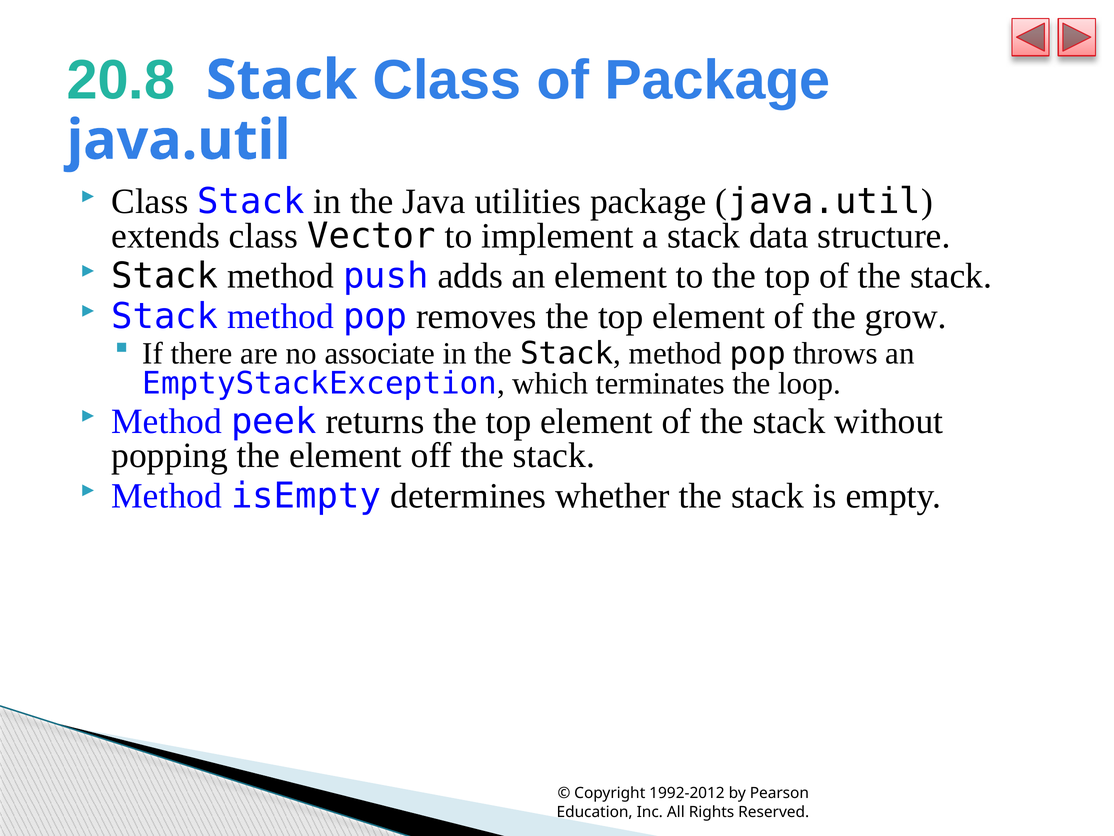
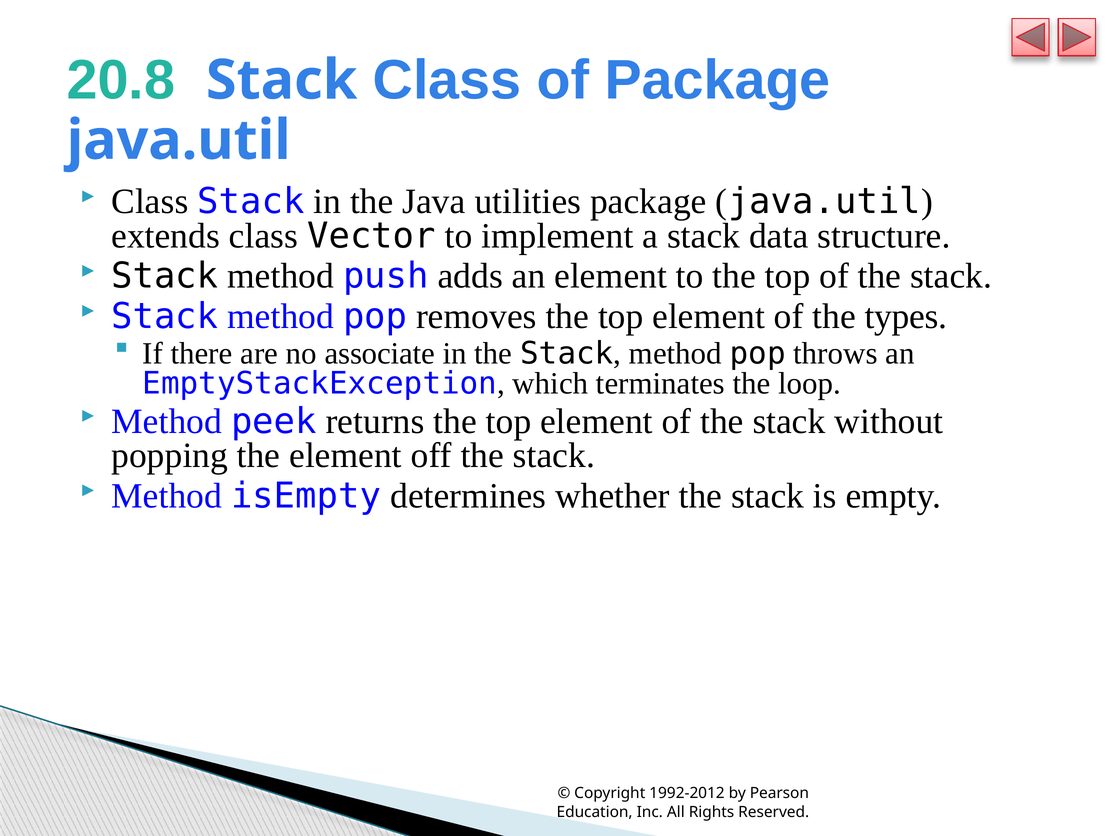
grow: grow -> types (906, 316)
